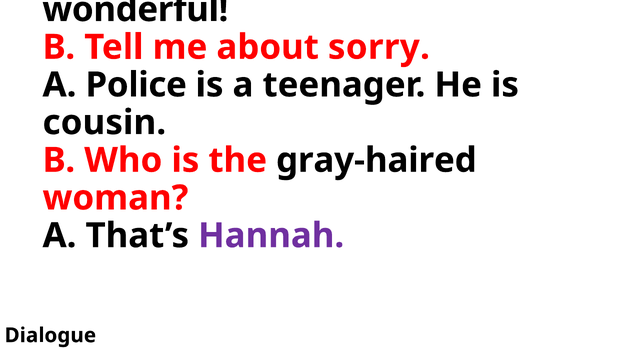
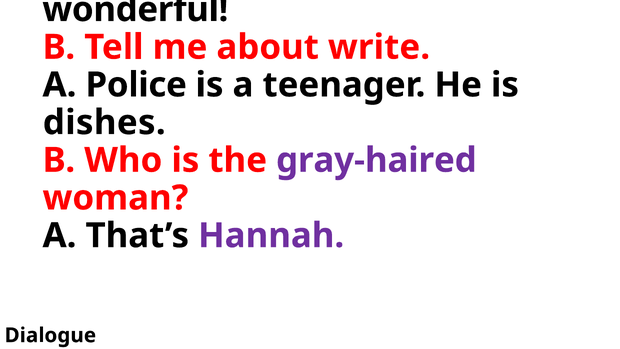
sorry: sorry -> write (379, 47)
cousin: cousin -> dishes (104, 123)
gray-haired colour: black -> purple (376, 160)
